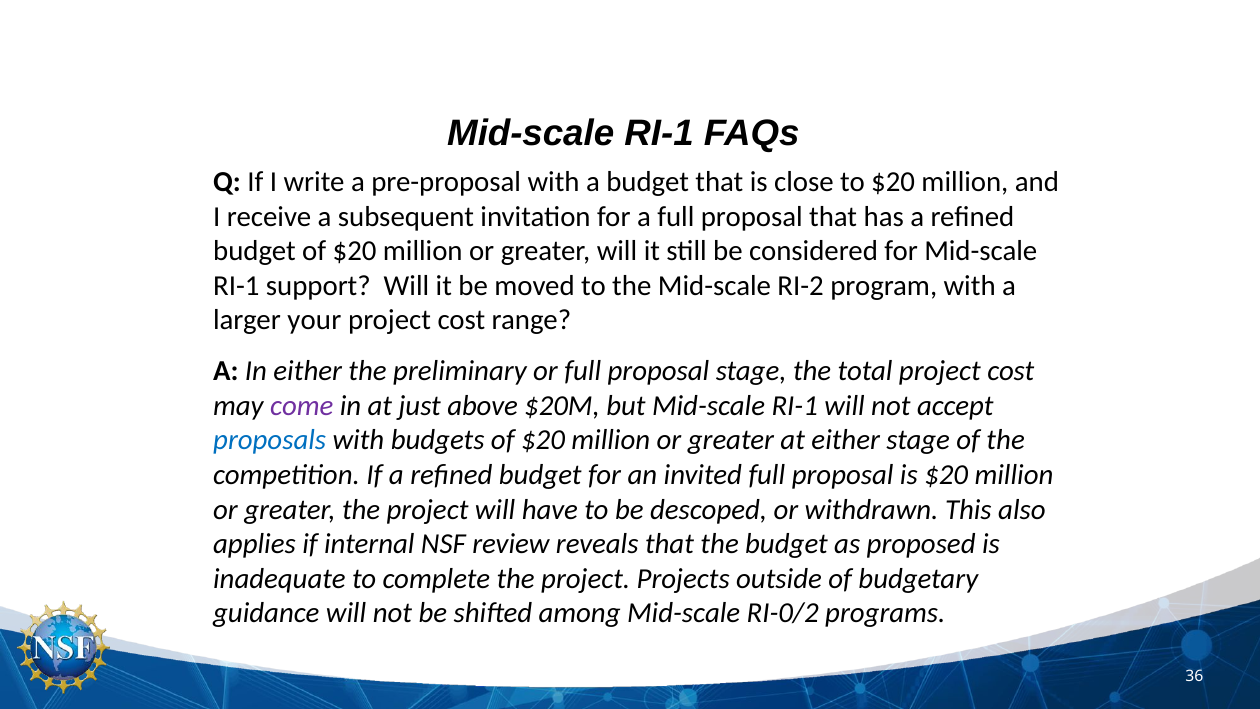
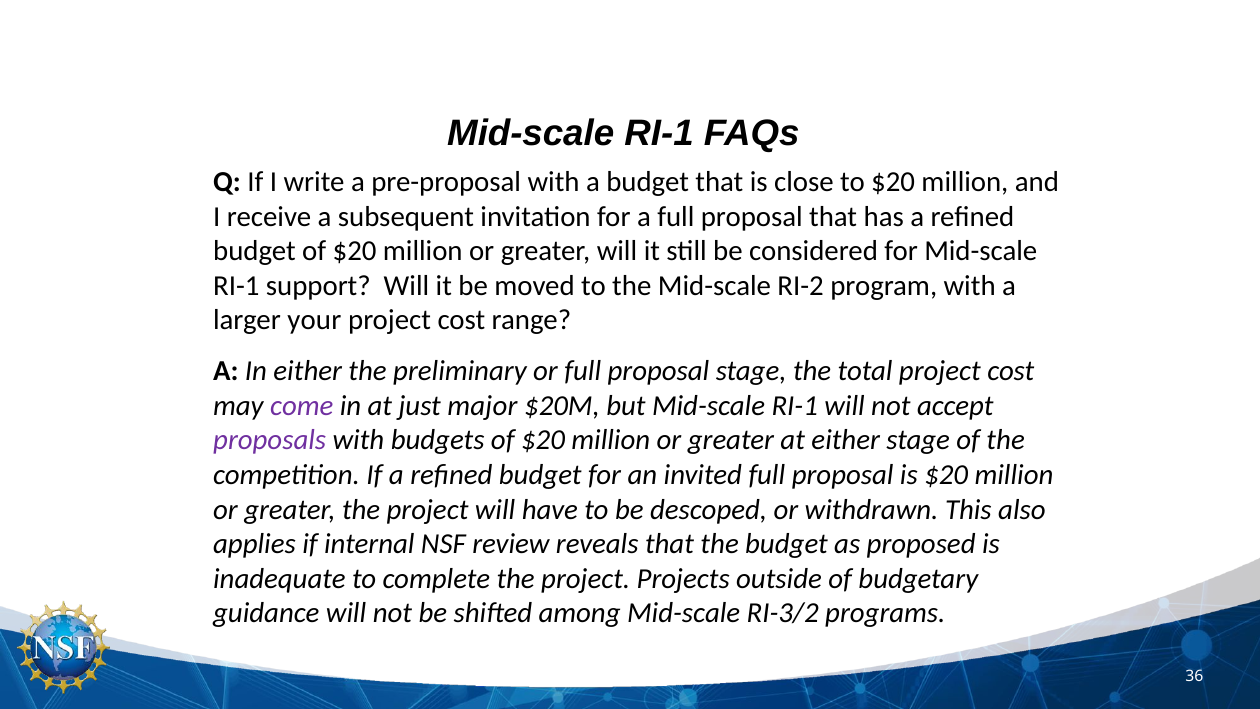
above: above -> major (482, 405)
proposals colour: blue -> purple (270, 440)
RI-0/2: RI-0/2 -> RI-3/2 (783, 613)
